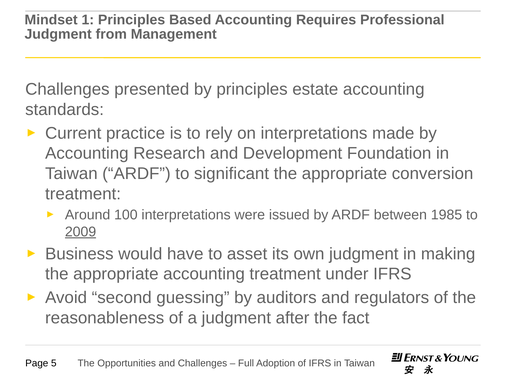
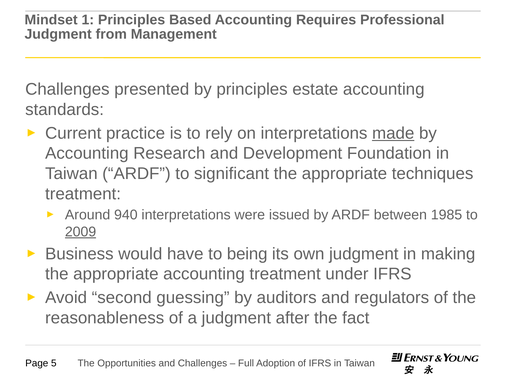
made underline: none -> present (393, 133)
conversion: conversion -> techniques (433, 174)
100: 100 -> 940 (126, 215)
asset: asset -> being (247, 254)
